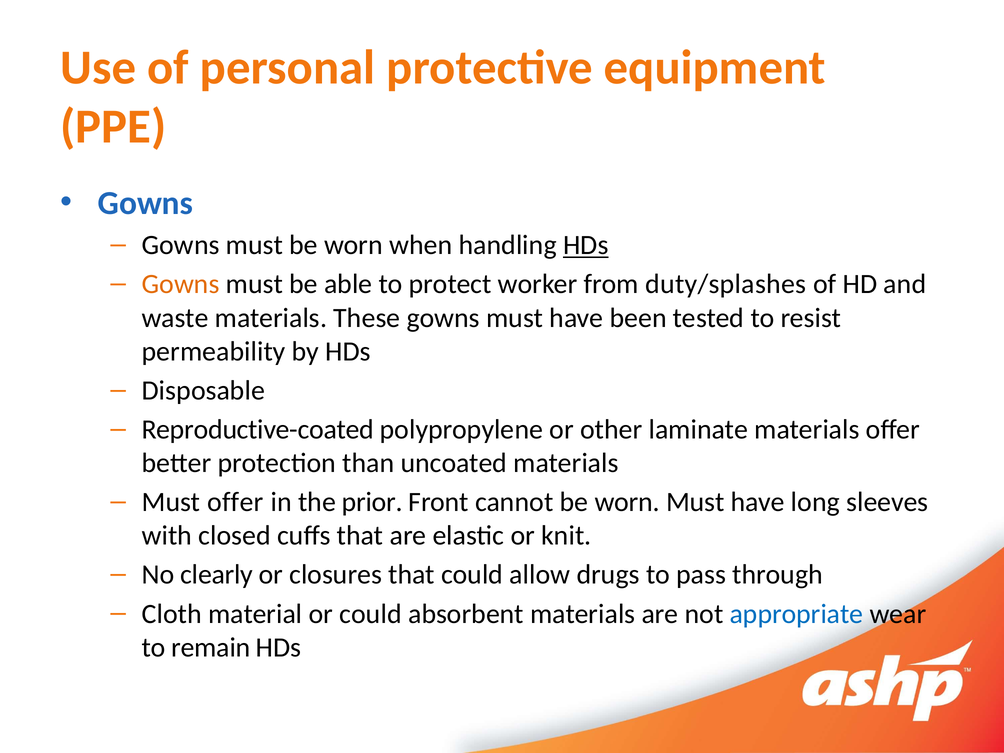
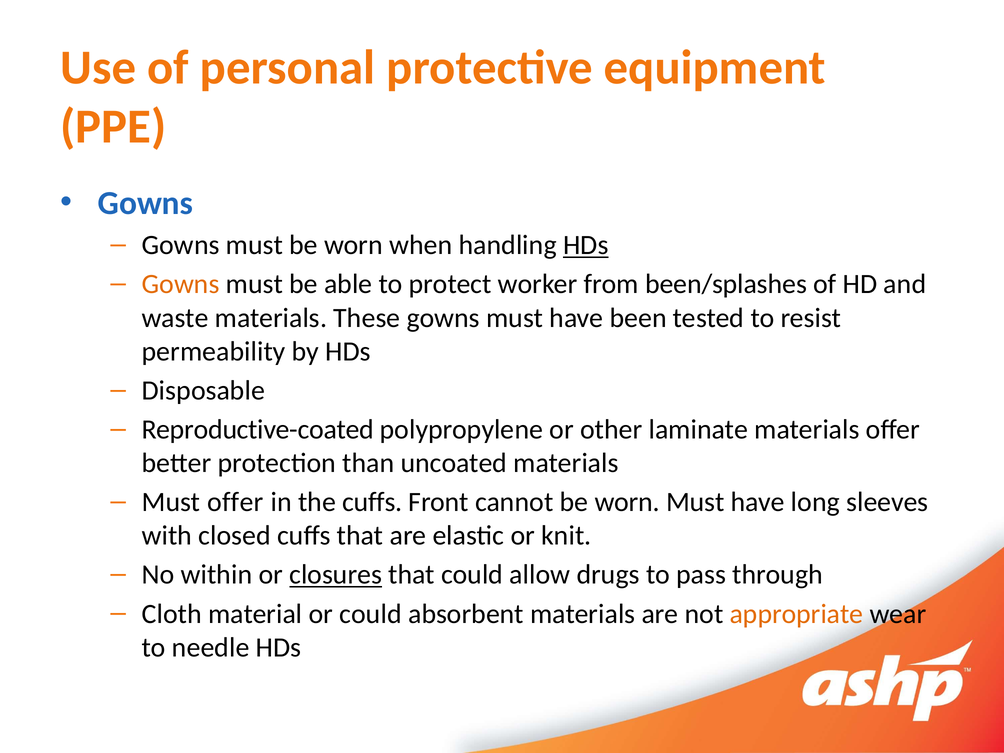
duty/splashes: duty/splashes -> been/splashes (726, 284)
the prior: prior -> cuffs (372, 502)
clearly: clearly -> within (217, 575)
closures underline: none -> present (336, 575)
appropriate colour: blue -> orange (796, 614)
remain: remain -> needle (211, 647)
